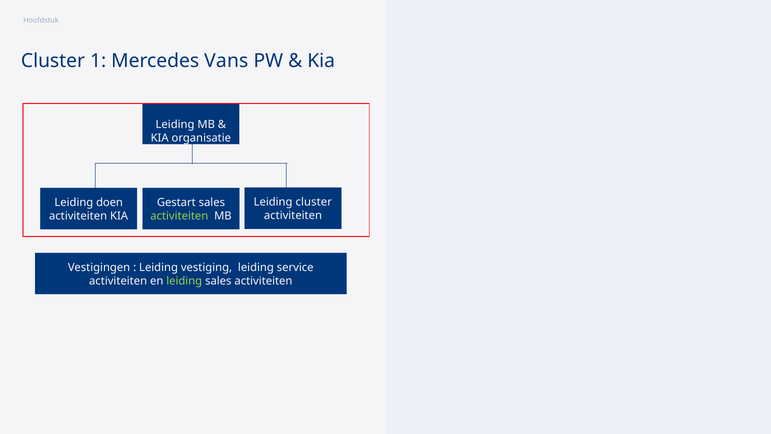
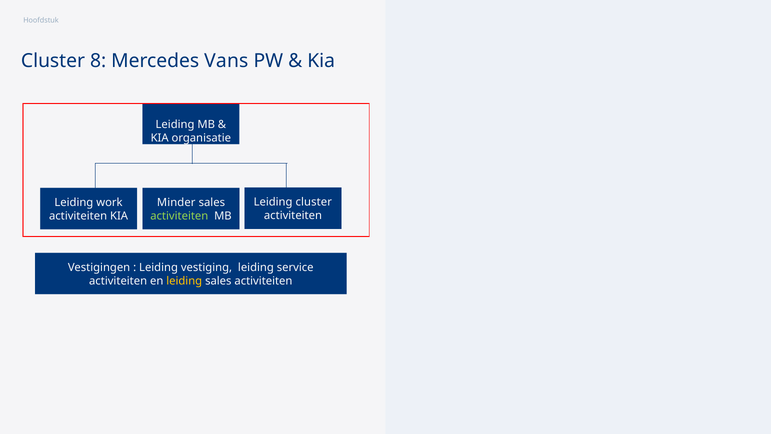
1: 1 -> 8 (98, 61)
doen: doen -> work (109, 202)
Gestart: Gestart -> Minder (176, 202)
leiding colour: light green -> yellow (184, 281)
